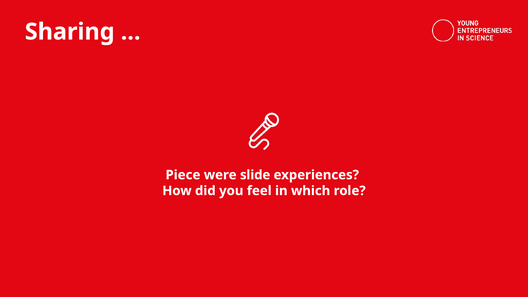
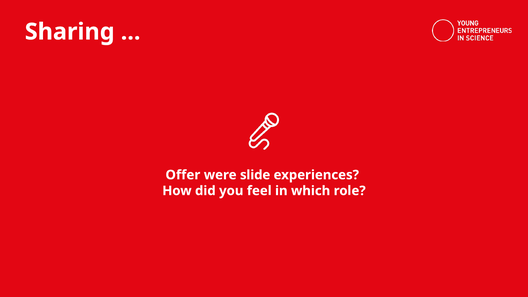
Piece: Piece -> Offer (183, 175)
